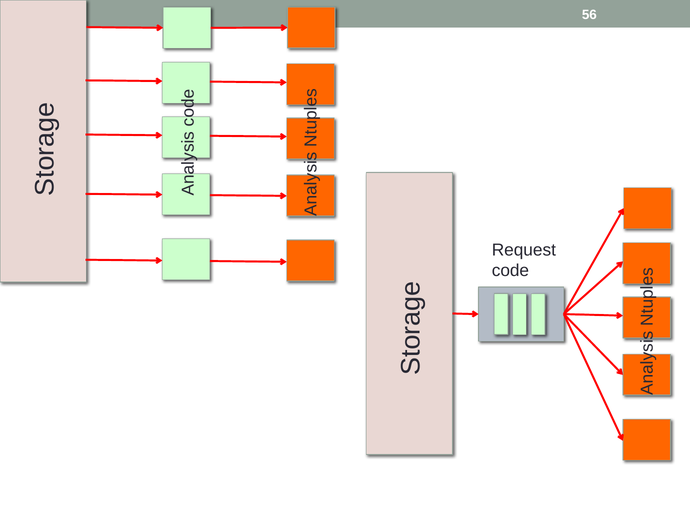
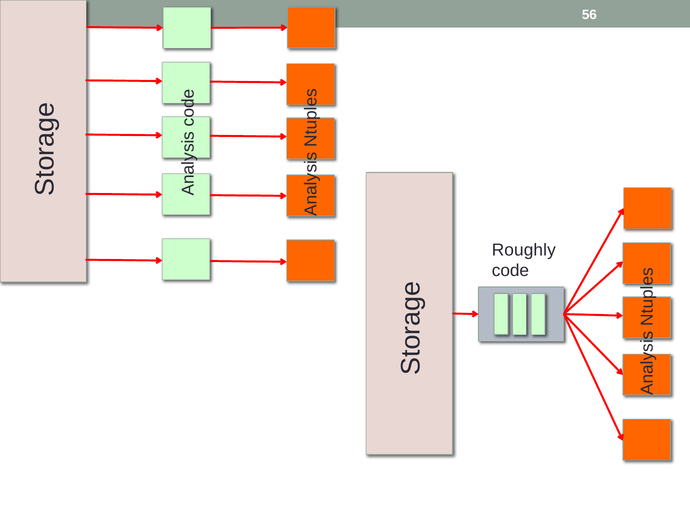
Request: Request -> Roughly (524, 250)
